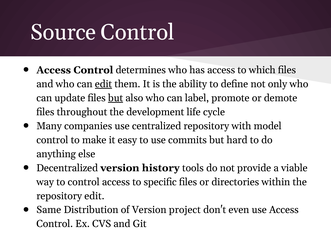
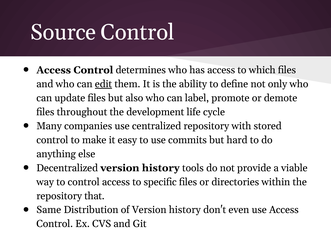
but underline: present -> none (116, 98)
model: model -> stored (268, 126)
repository edit: edit -> that (94, 195)
of Version project: project -> history (185, 209)
